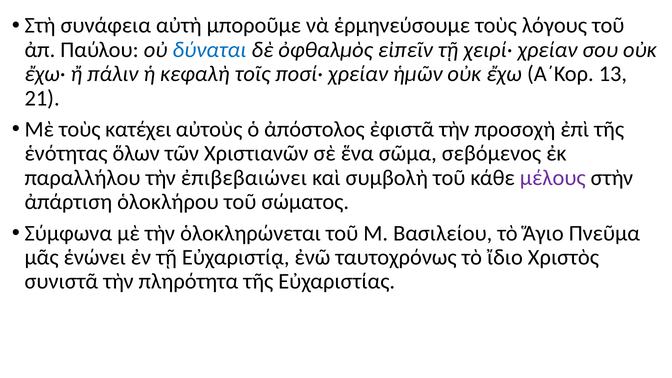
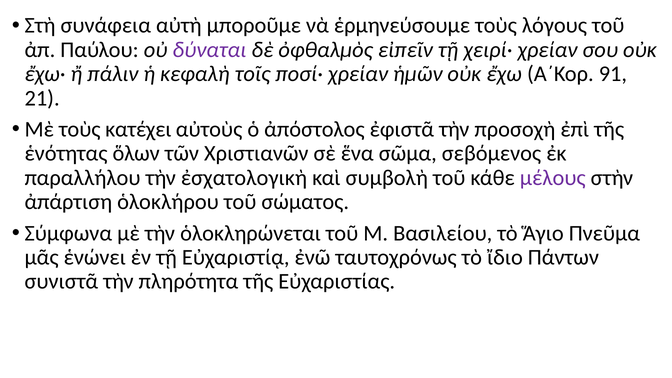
δύναται colour: blue -> purple (209, 50)
13: 13 -> 91 (613, 74)
ἐπιβεβαιώνει: ἐπιβεβαιώνει -> ἐσχατολογικὴ (244, 178)
Χριστὸς: Χριστὸς -> Πάντων (563, 257)
